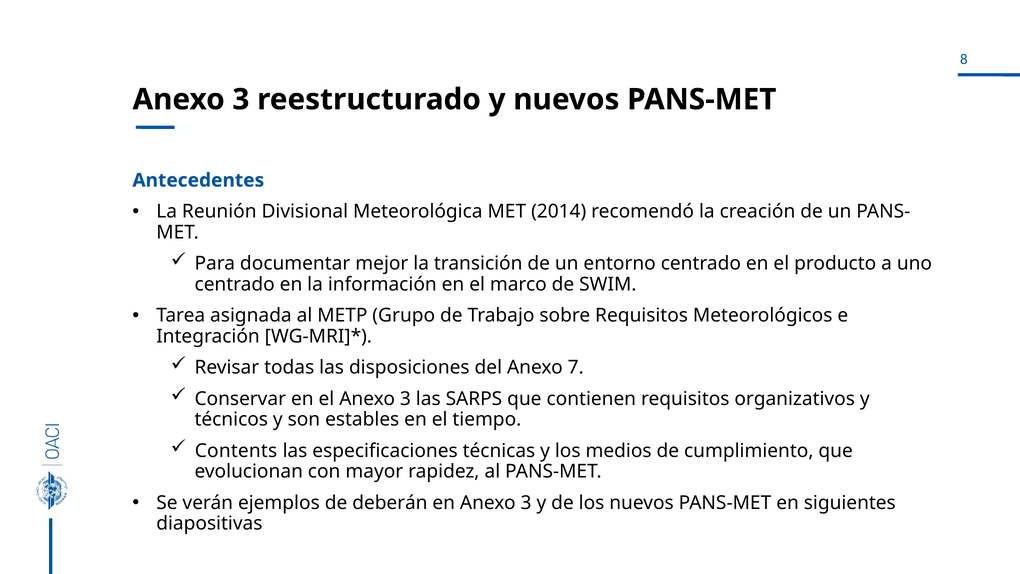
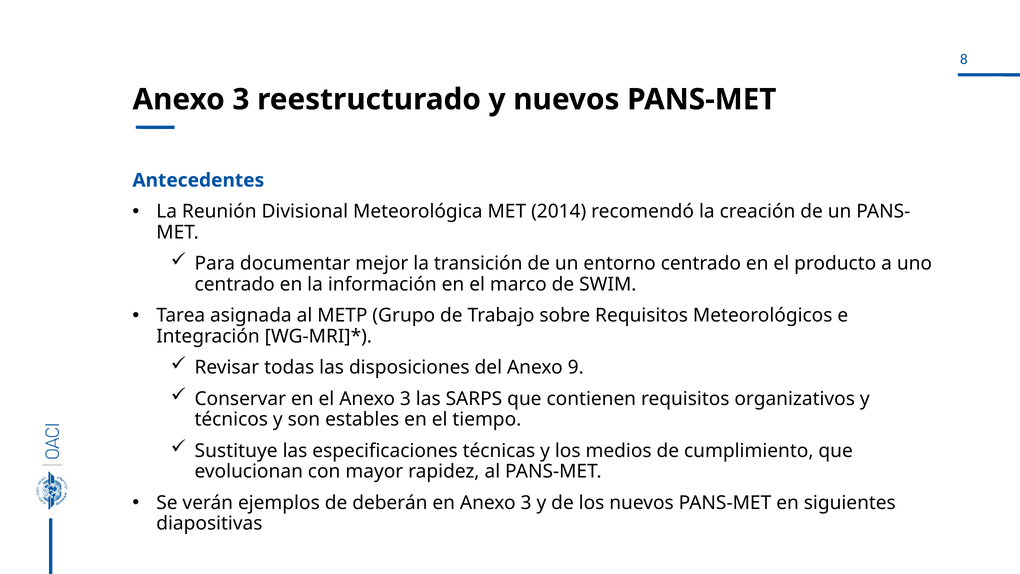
7: 7 -> 9 (576, 367)
Contents: Contents -> Sustituye (236, 451)
